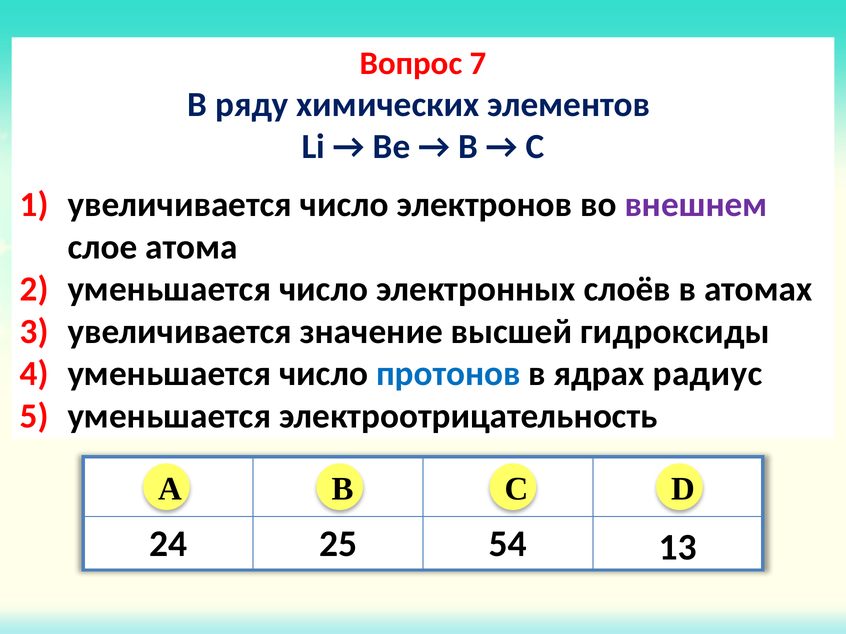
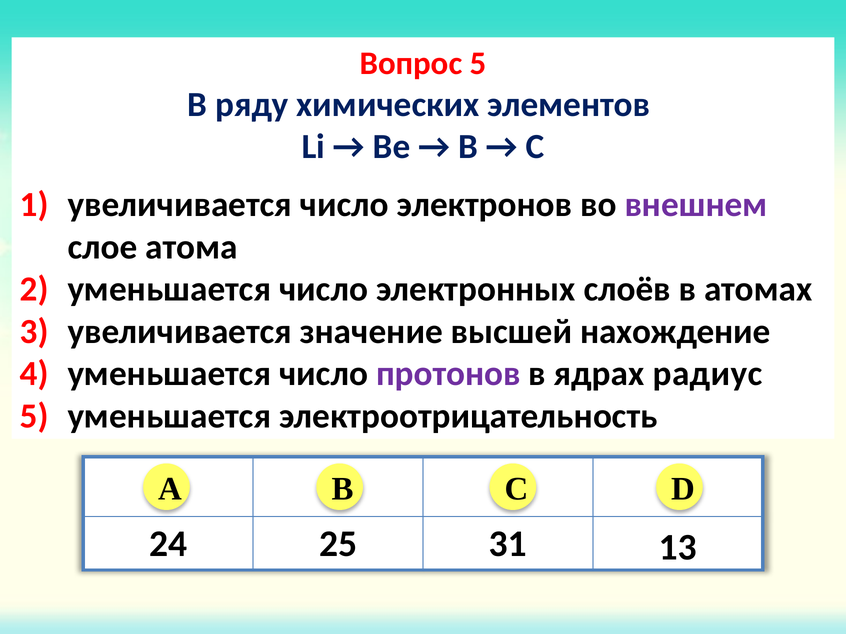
Вопрос 7: 7 -> 5 (478, 64)
гидроксиды: гидроксиды -> нахождение (675, 332)
протонов colour: blue -> purple (448, 374)
54: 54 -> 31 (508, 544)
